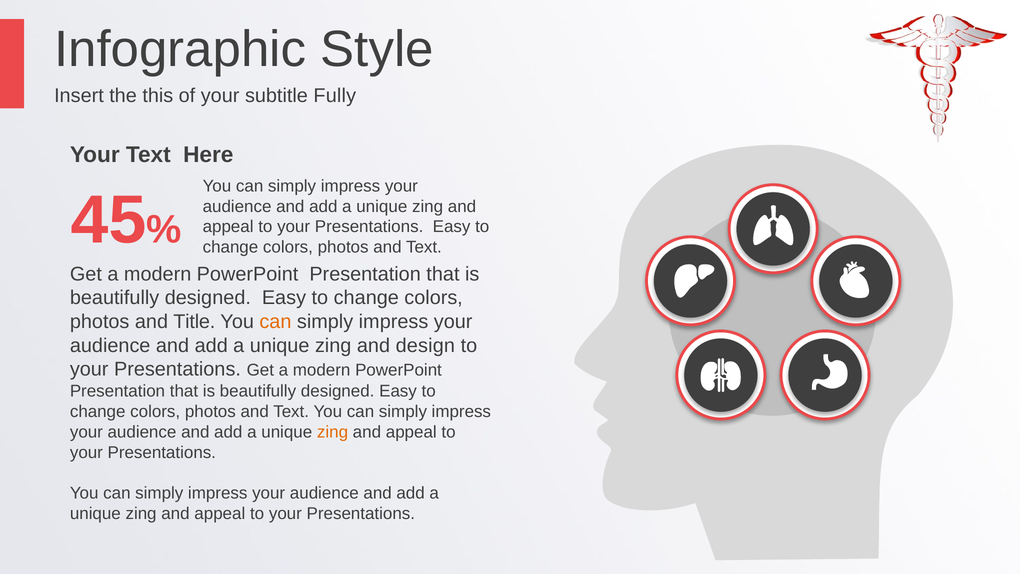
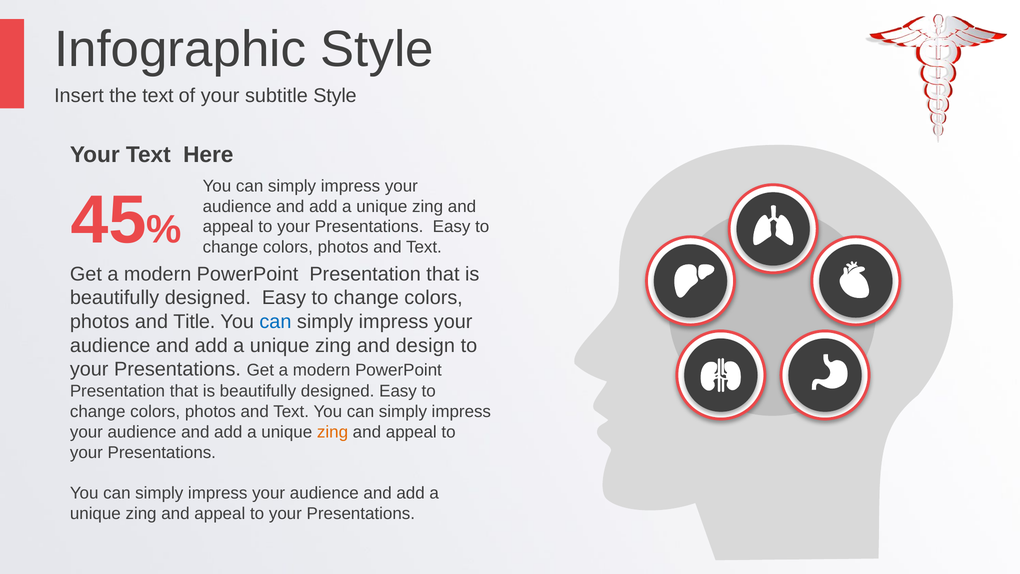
the this: this -> text (158, 95)
subtitle Fully: Fully -> Style (335, 95)
can colour: orange -> blue (275, 322)
